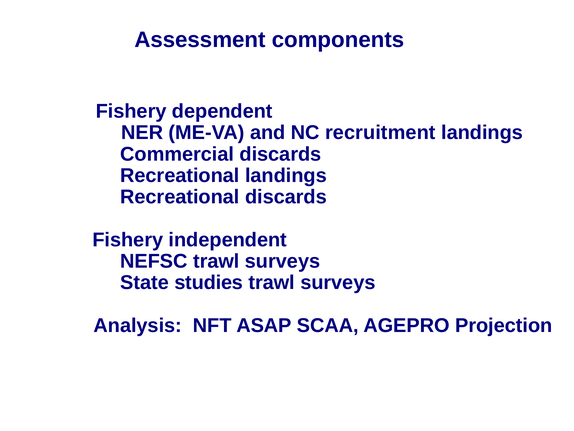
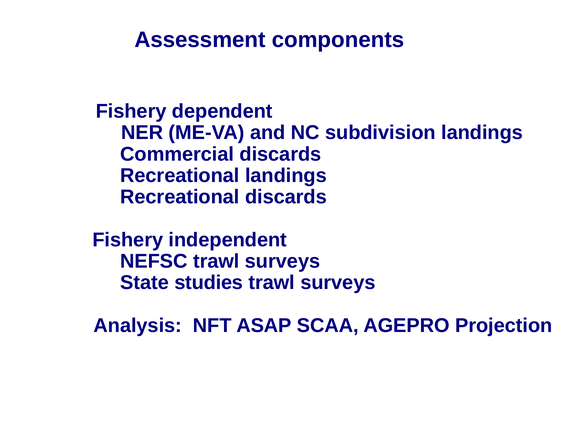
NC recruitment: recruitment -> subdivision (380, 133)
